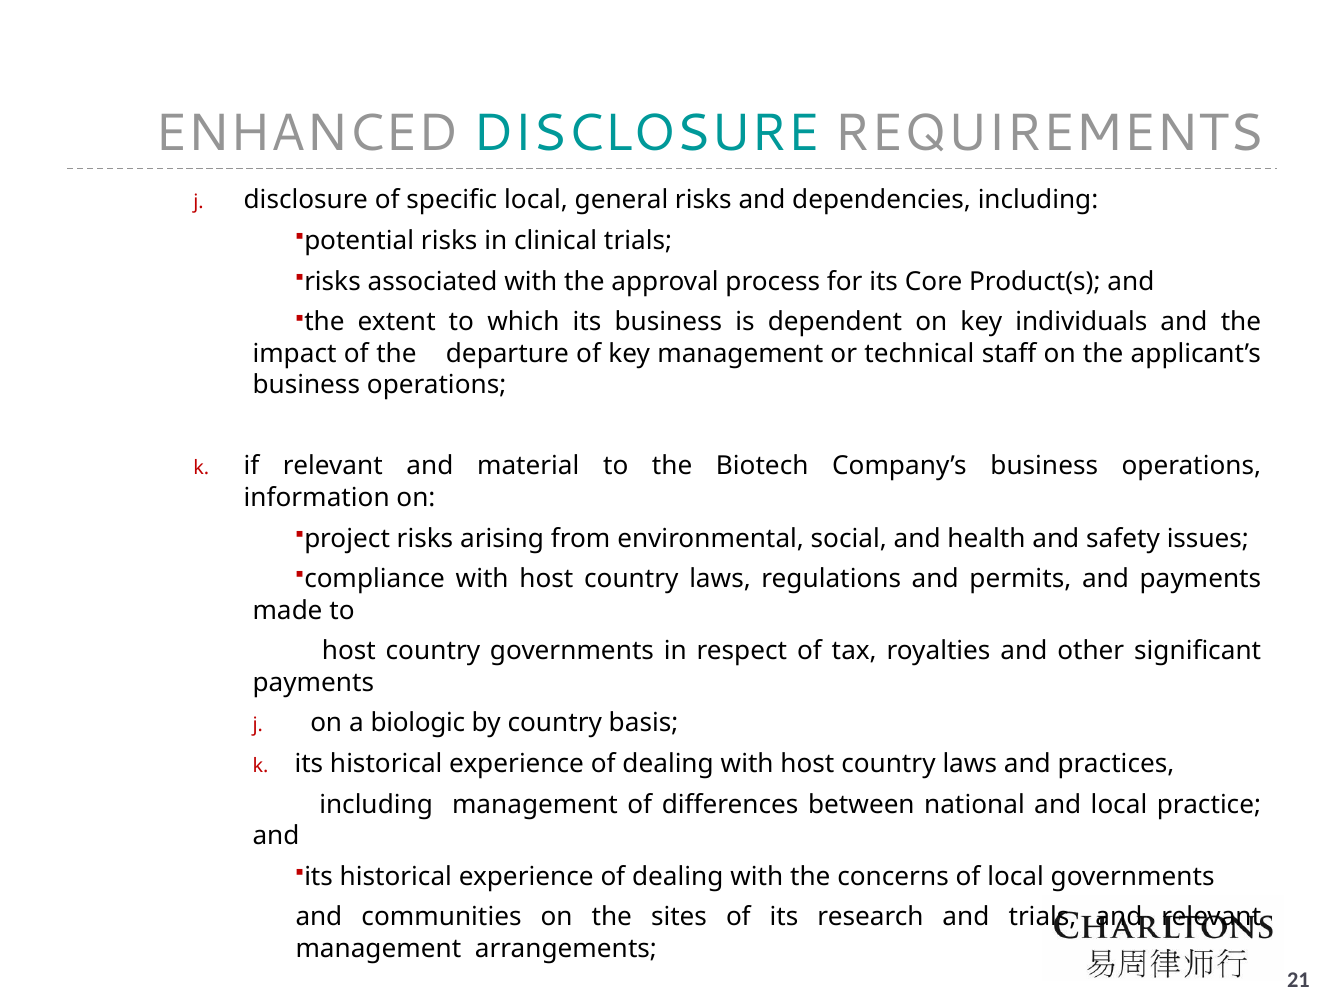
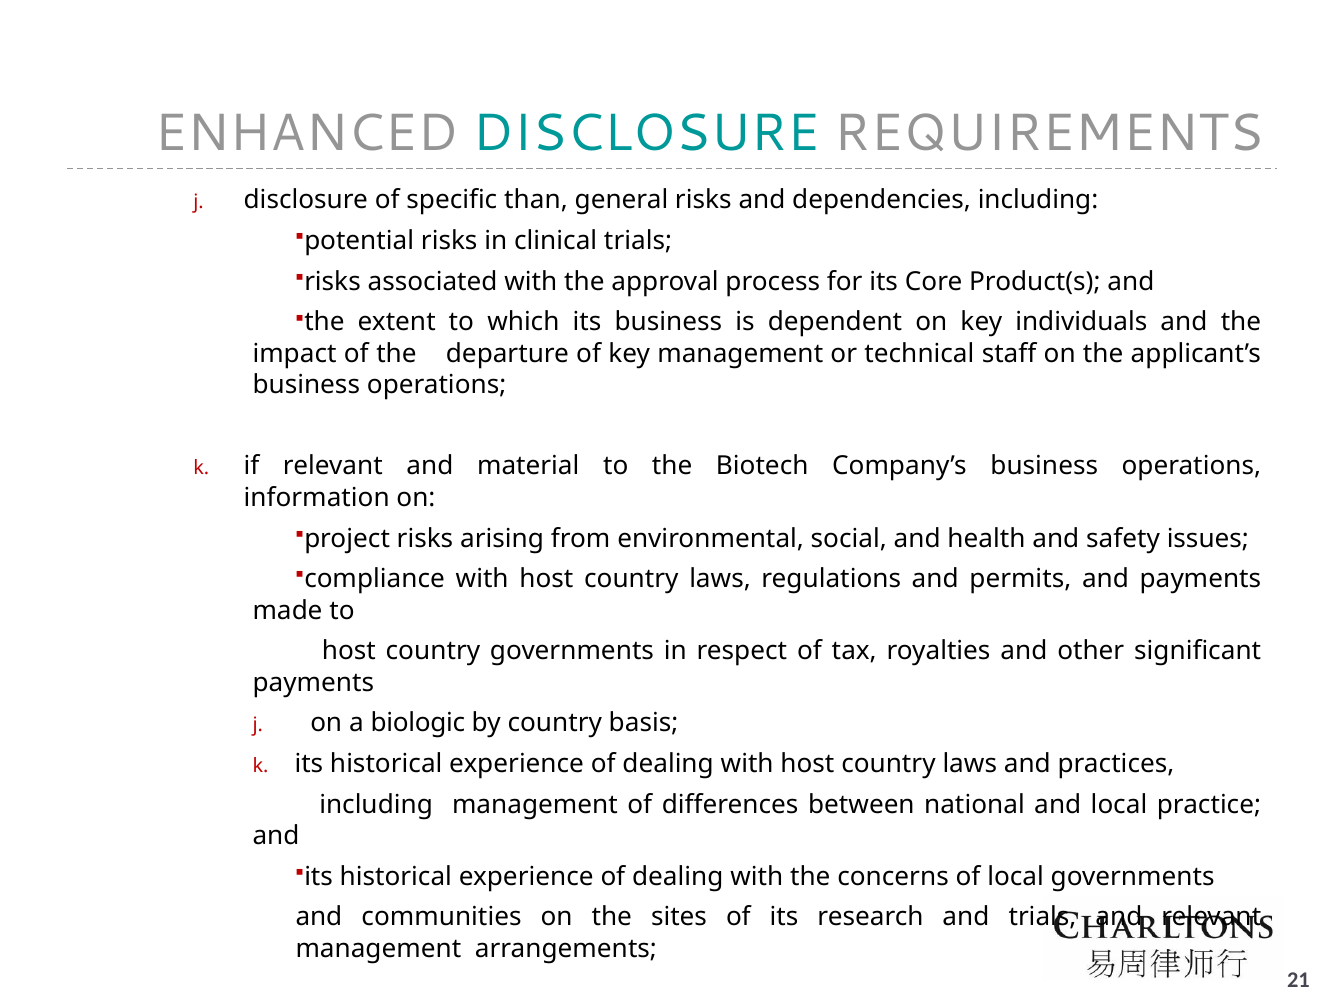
specific local: local -> than (536, 200)
